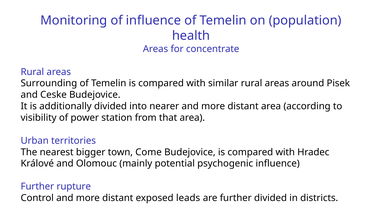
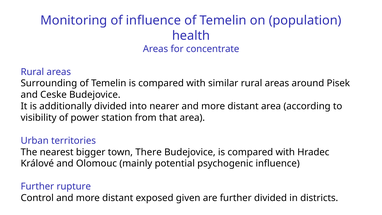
Come: Come -> There (149, 152)
leads: leads -> given (188, 198)
